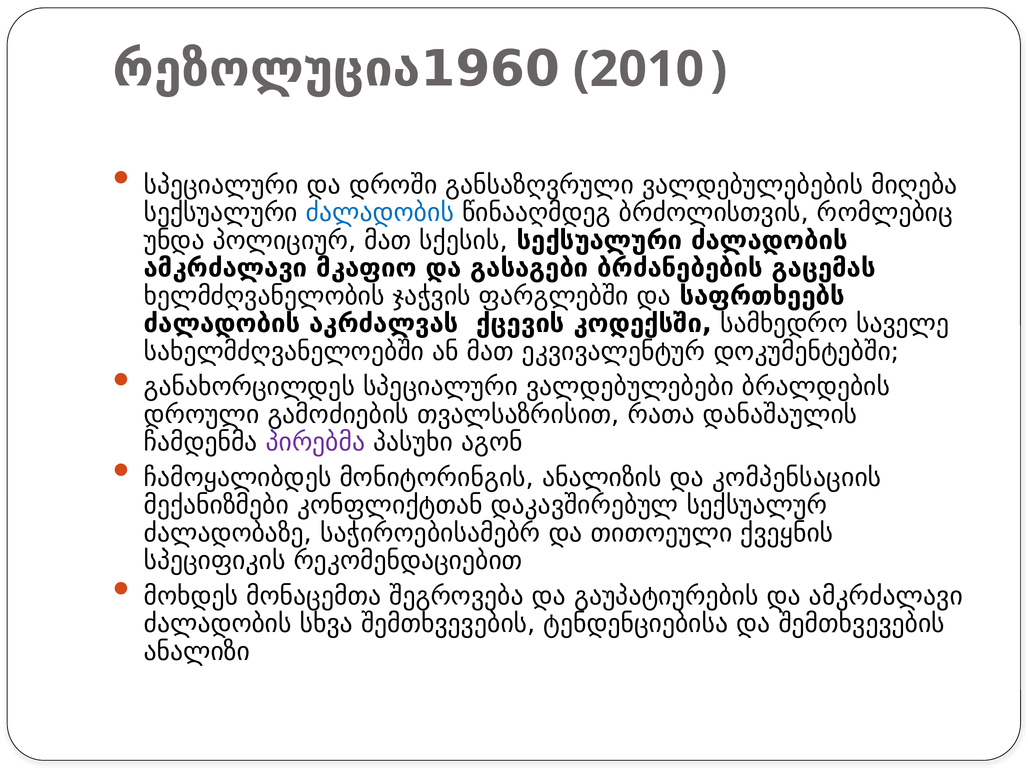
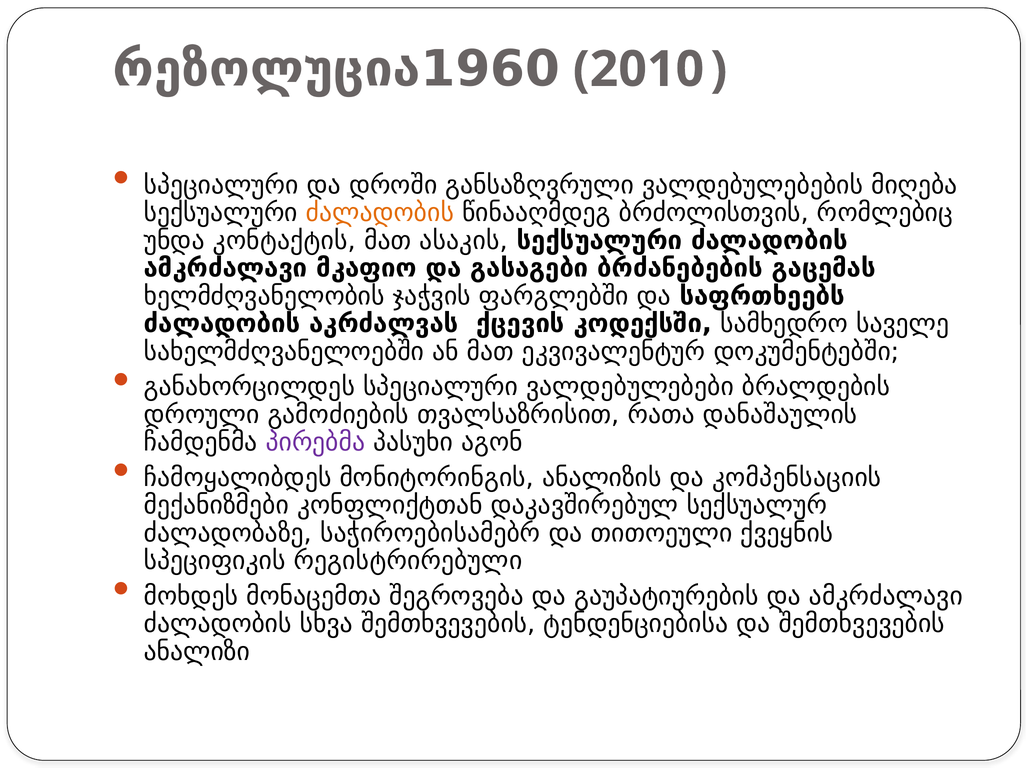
ძალადობის colour: blue -> orange (380, 213)
პოლიციურ: პოლიციურ -> კონტაქტის (284, 241)
სქესის: სქესის -> ასაკის (464, 241)
რეკომენდაციებით: რეკომენდაციებით -> რეგისტრირებული (408, 561)
